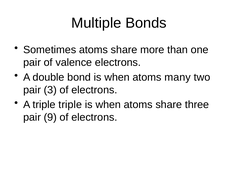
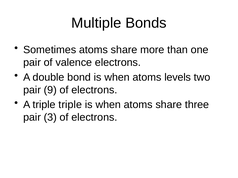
many: many -> levels (178, 77)
3: 3 -> 9 (50, 90)
9: 9 -> 3 (50, 118)
